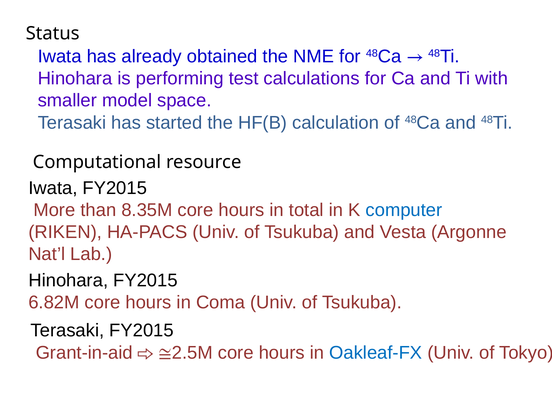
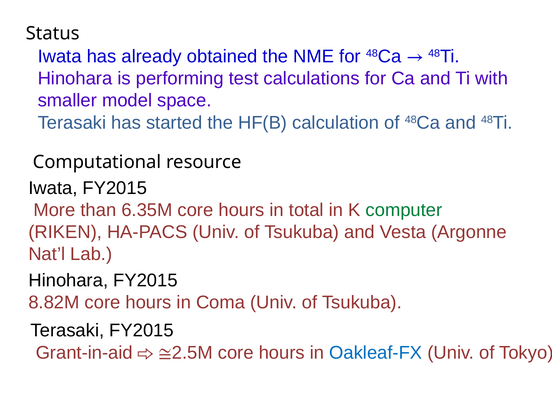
8.35M: 8.35M -> 6.35M (147, 210)
computer colour: blue -> green (404, 210)
6.82M: 6.82M -> 8.82M (54, 303)
